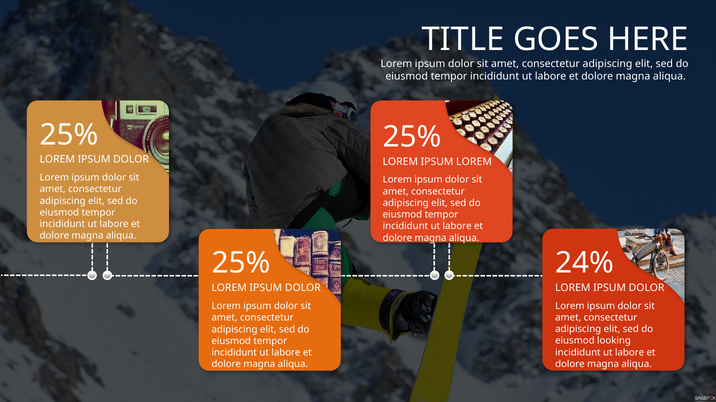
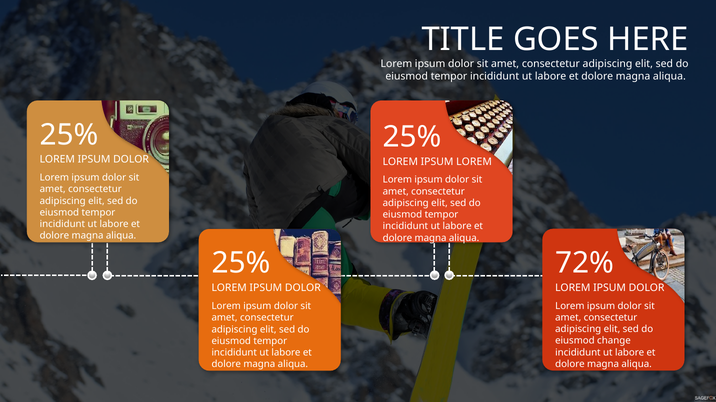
24%: 24% -> 72% (585, 263)
looking: looking -> change (614, 341)
